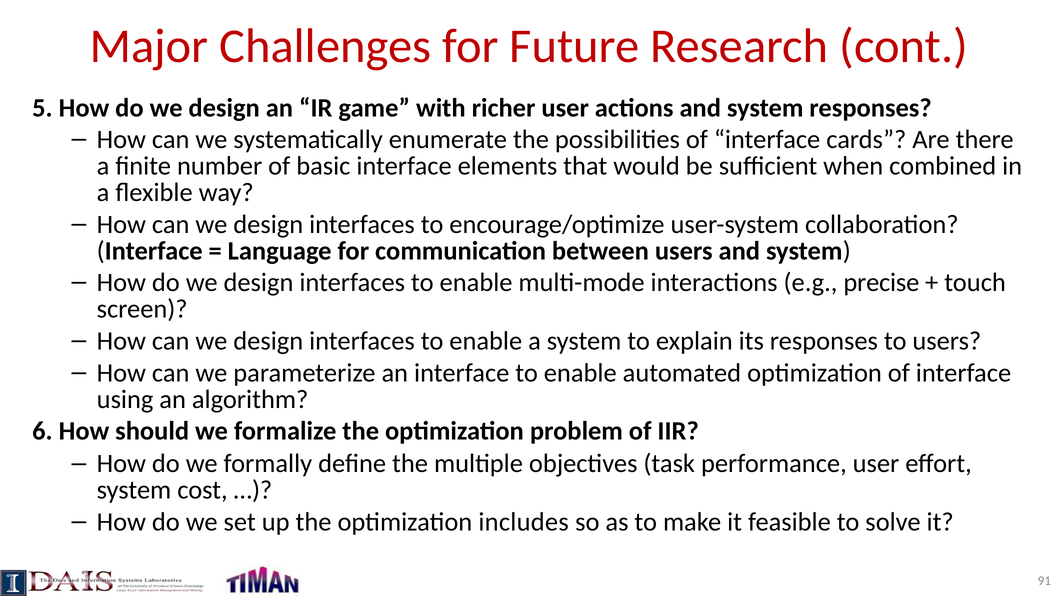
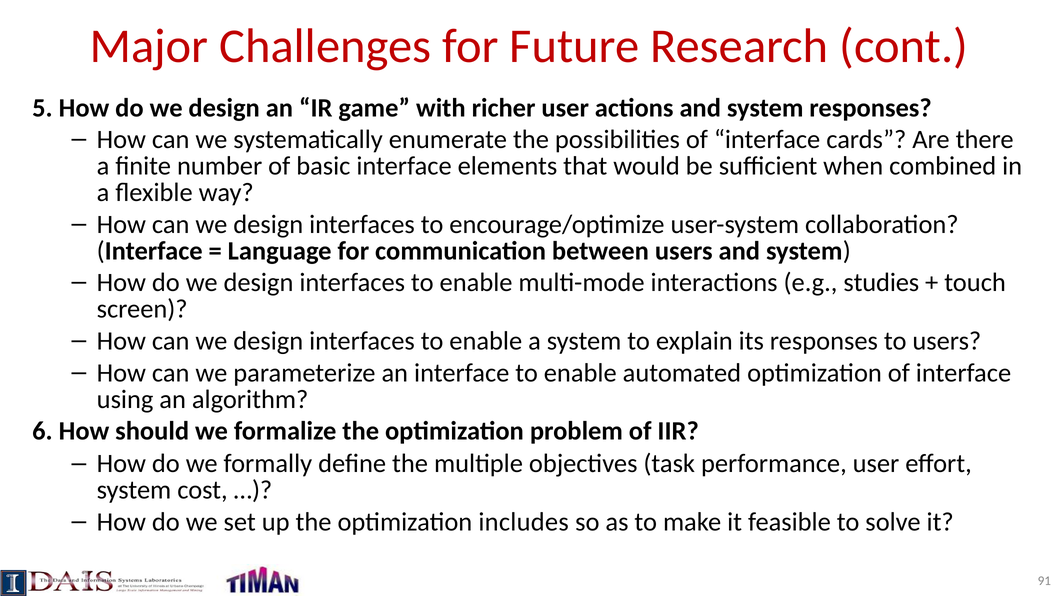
precise: precise -> studies (881, 283)
